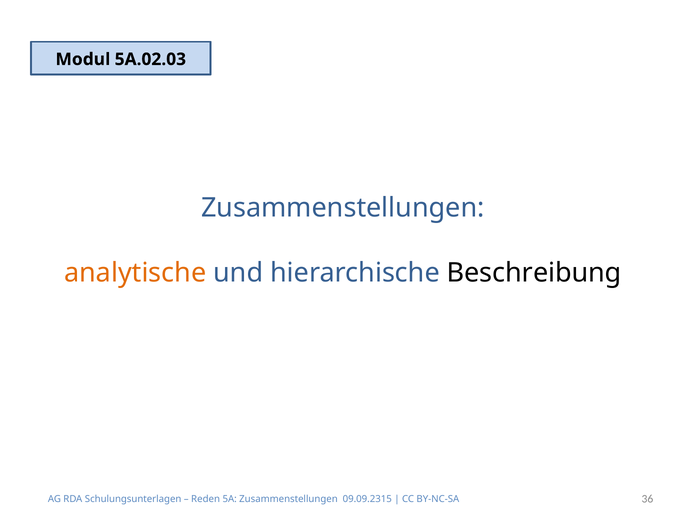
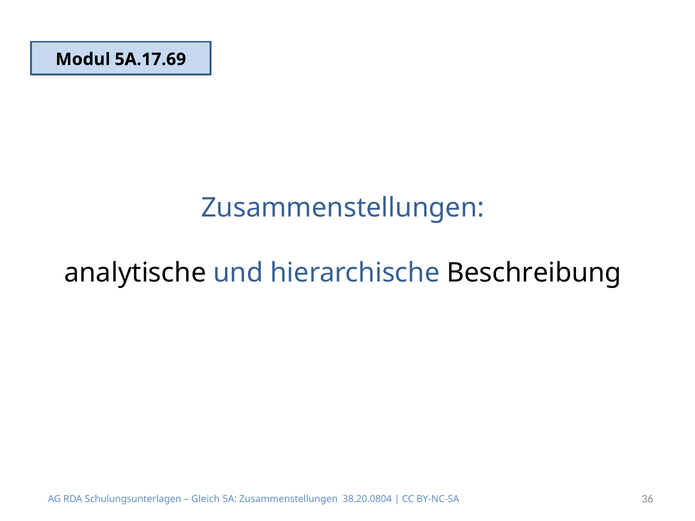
5A.02.03: 5A.02.03 -> 5A.17.69 (150, 59)
analytische colour: orange -> black (135, 273)
Reden: Reden -> Gleich (206, 500)
09.09.2315: 09.09.2315 -> 38.20.0804 (367, 500)
